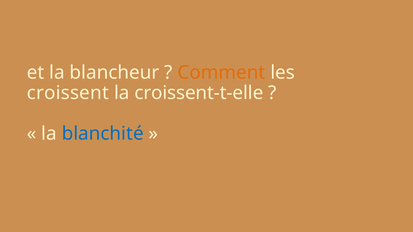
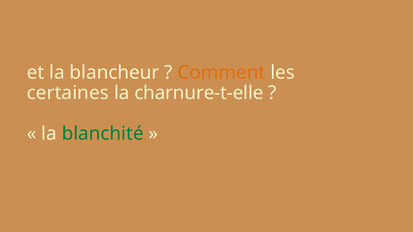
croissent: croissent -> certaines (68, 93)
croissent-t-elle: croissent-t-elle -> charnure-t-elle (199, 93)
blanchité colour: blue -> green (103, 134)
